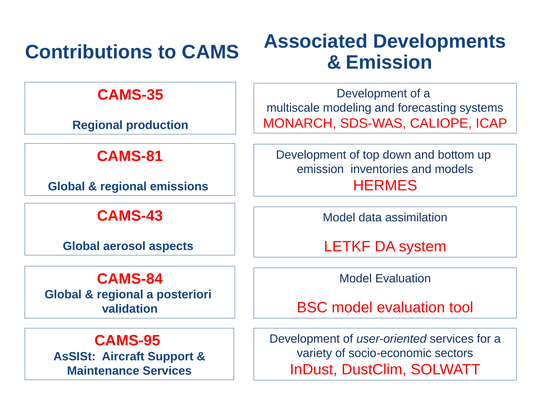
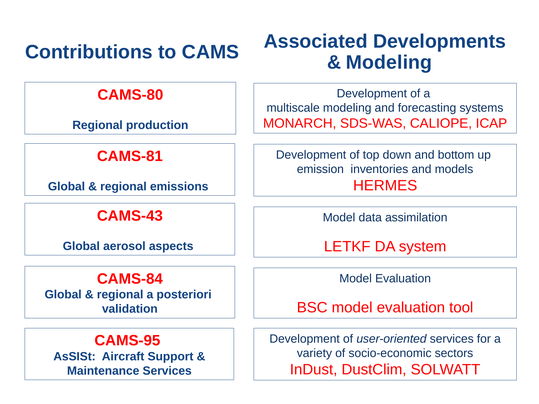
Emission: Emission -> Modeling (389, 63)
CAMS-35: CAMS-35 -> CAMS-80 (130, 95)
